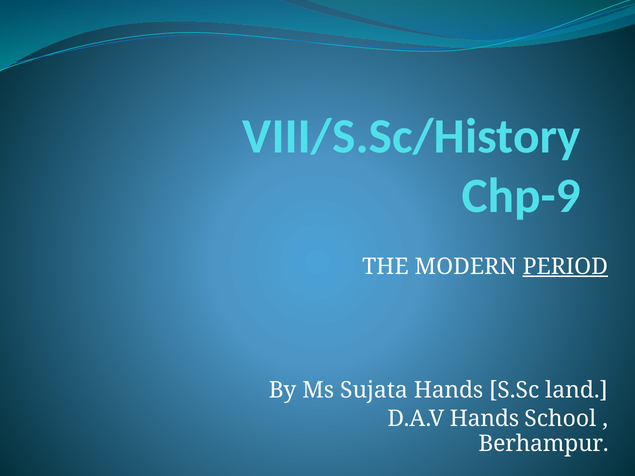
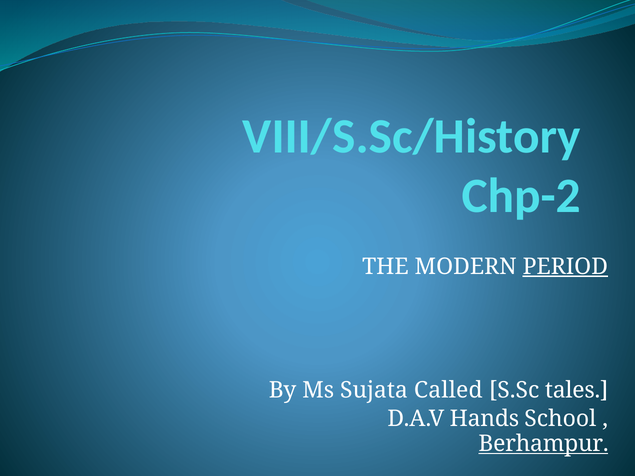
Chp-9: Chp-9 -> Chp-2 (521, 196)
Sujata Hands: Hands -> Called (448, 390)
land: land -> tales (577, 390)
Berhampur underline: none -> present (544, 444)
